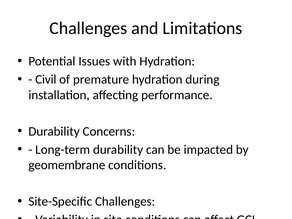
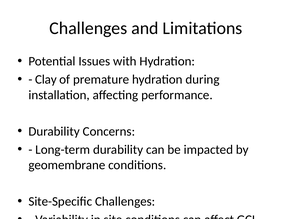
Civil: Civil -> Clay (46, 79)
